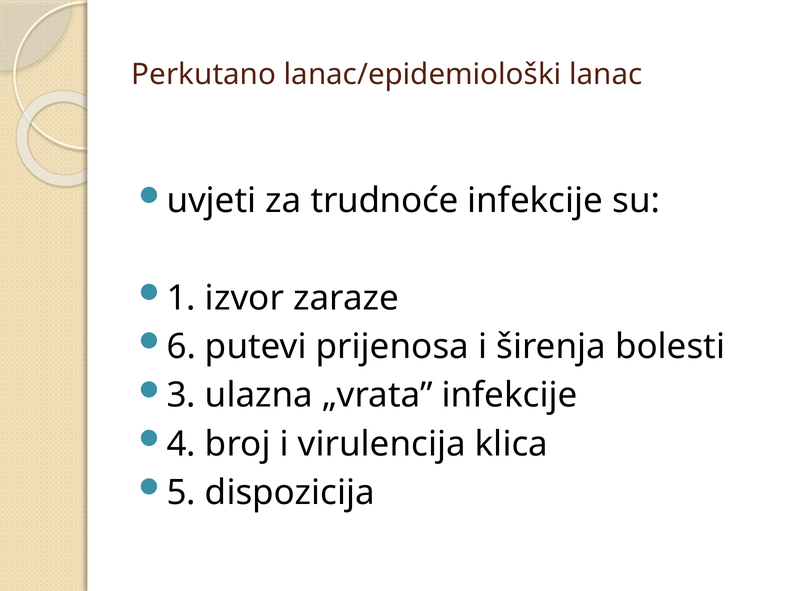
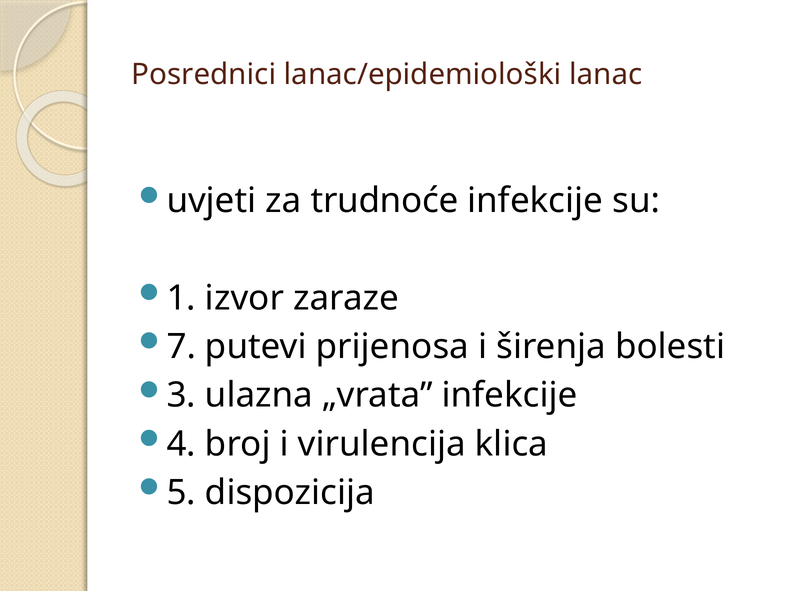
Perkutano: Perkutano -> Posrednici (204, 75)
6: 6 -> 7 (181, 347)
